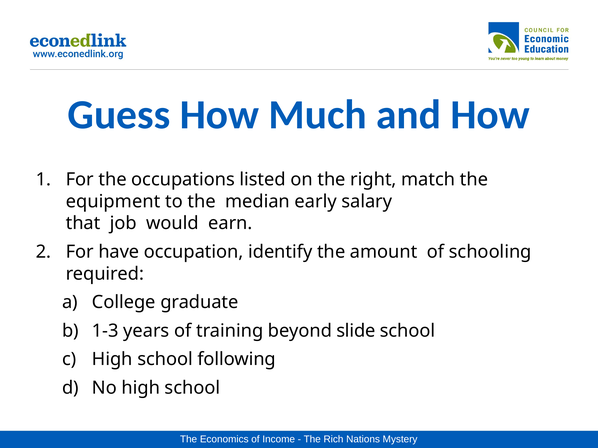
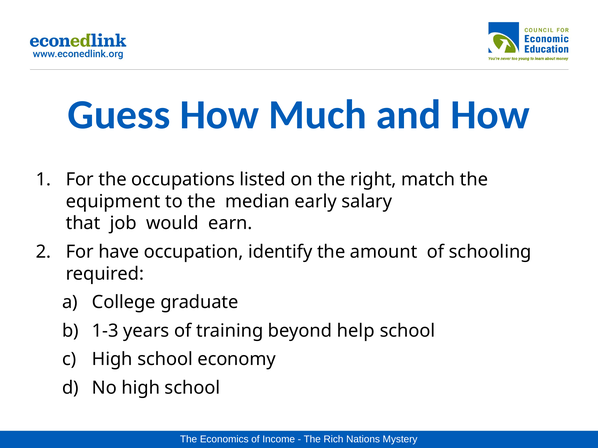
slide: slide -> help (356, 331)
following: following -> economy (237, 360)
